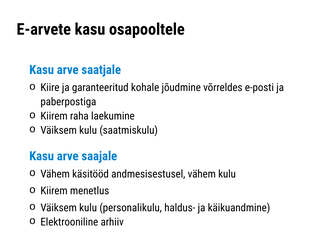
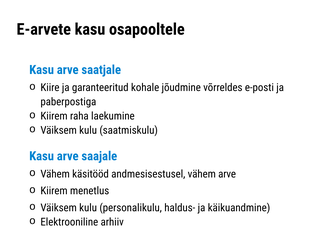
vähem kulu: kulu -> arve (227, 174)
